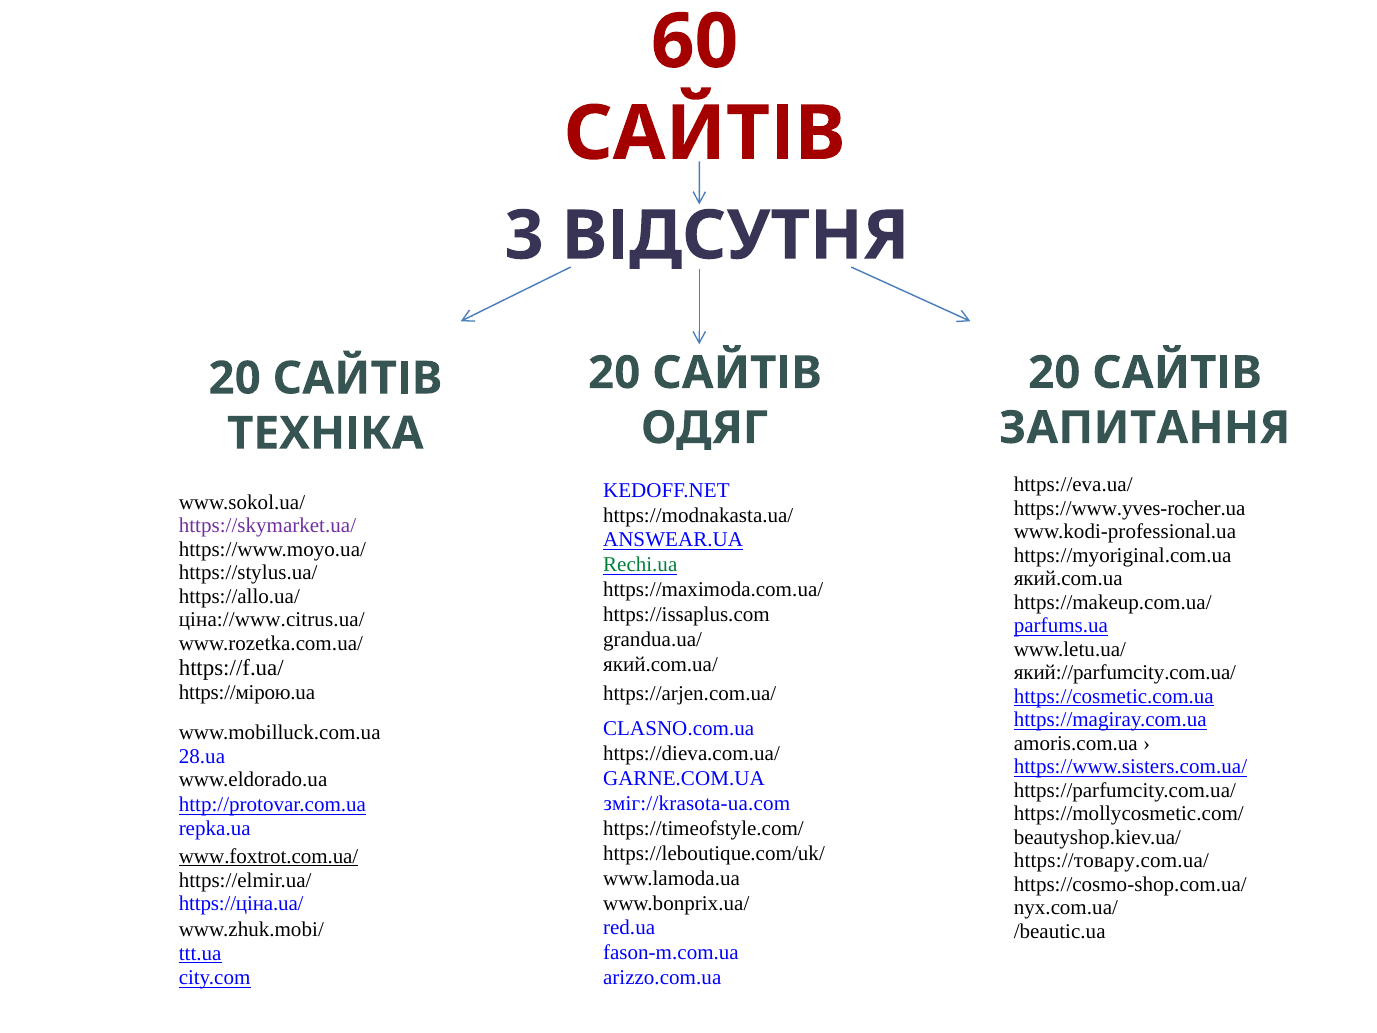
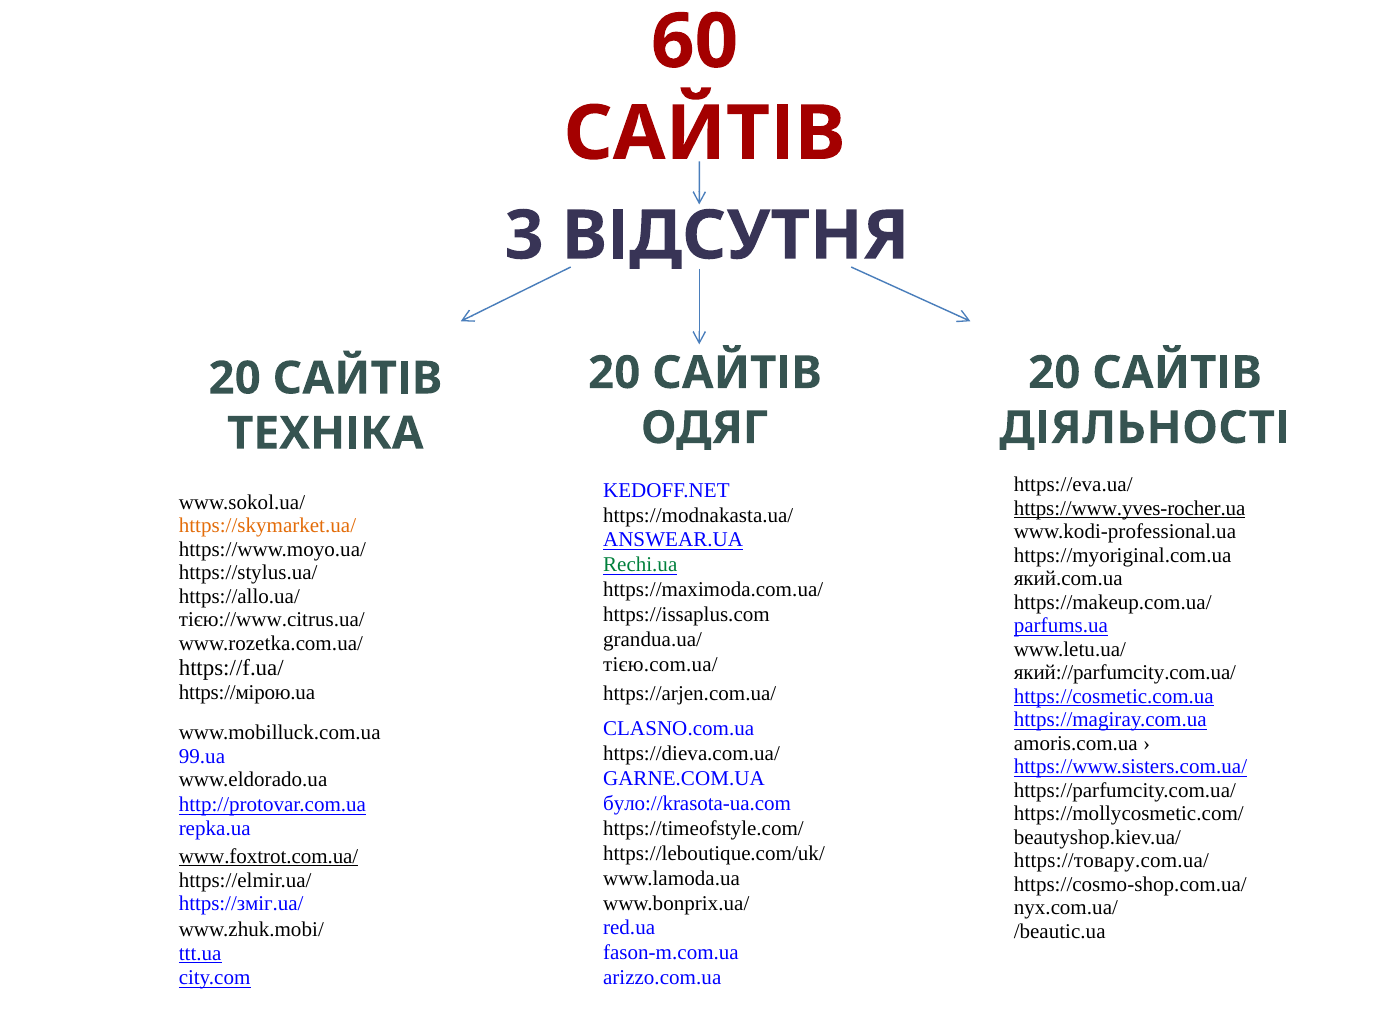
ЗАПИТАННЯ: ЗАПИТАННЯ -> ДІЯЛЬНОСТІ (1145, 428)
https://www.yves-rocher.ua underline: none -> present (1130, 508)
https://skymarket.ua/ colour: purple -> orange (267, 526)
ціна://www.citrus.ua/: ціна://www.citrus.ua/ -> тією://www.citrus.ua/ (272, 619)
який.com.ua/: який.com.ua/ -> тією.com.ua/ (660, 664)
28.ua: 28.ua -> 99.ua (202, 756)
зміг://krasota-ua.com: зміг://krasota-ua.com -> було://krasota-ua.com (697, 803)
https://ціна.ua/: https://ціна.ua/ -> https://зміг.ua/ (241, 903)
